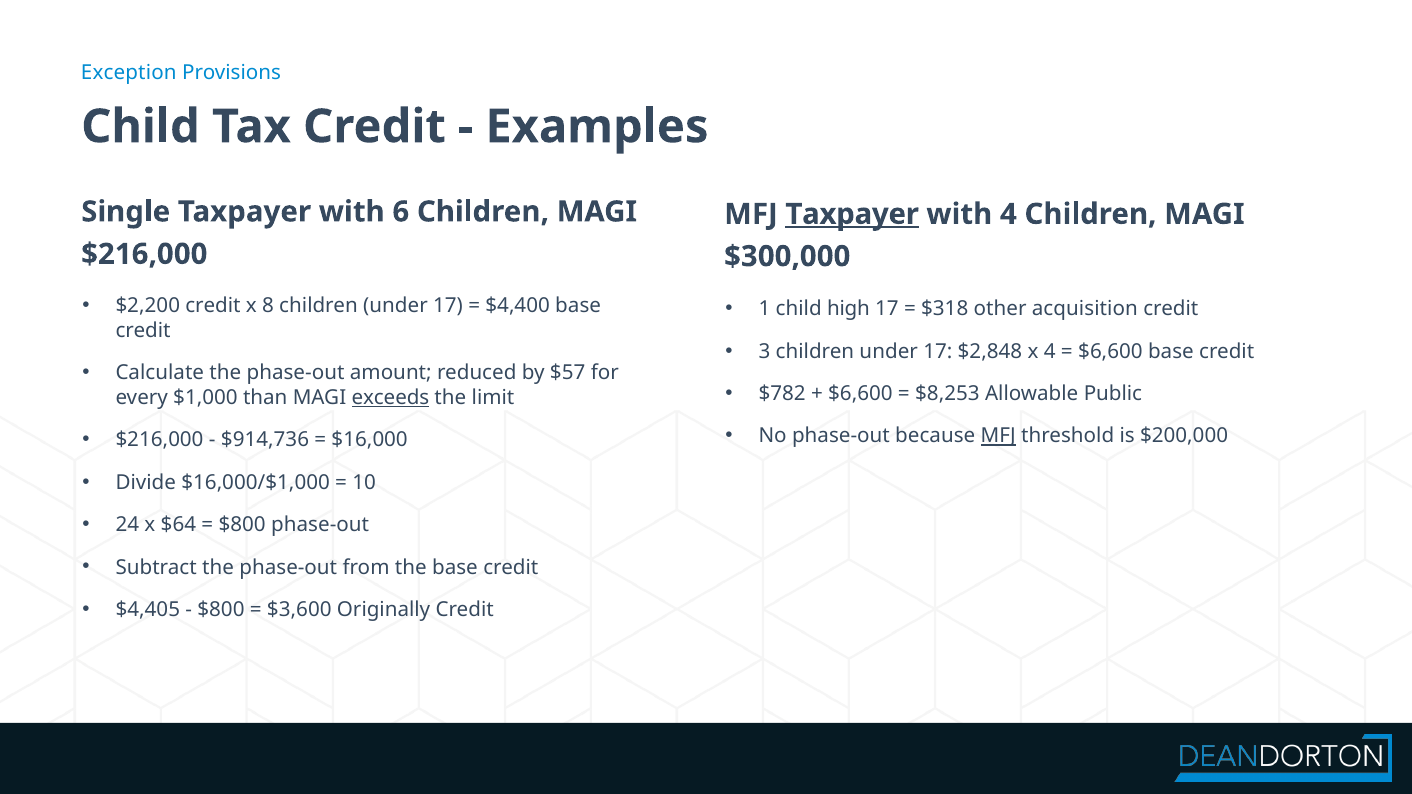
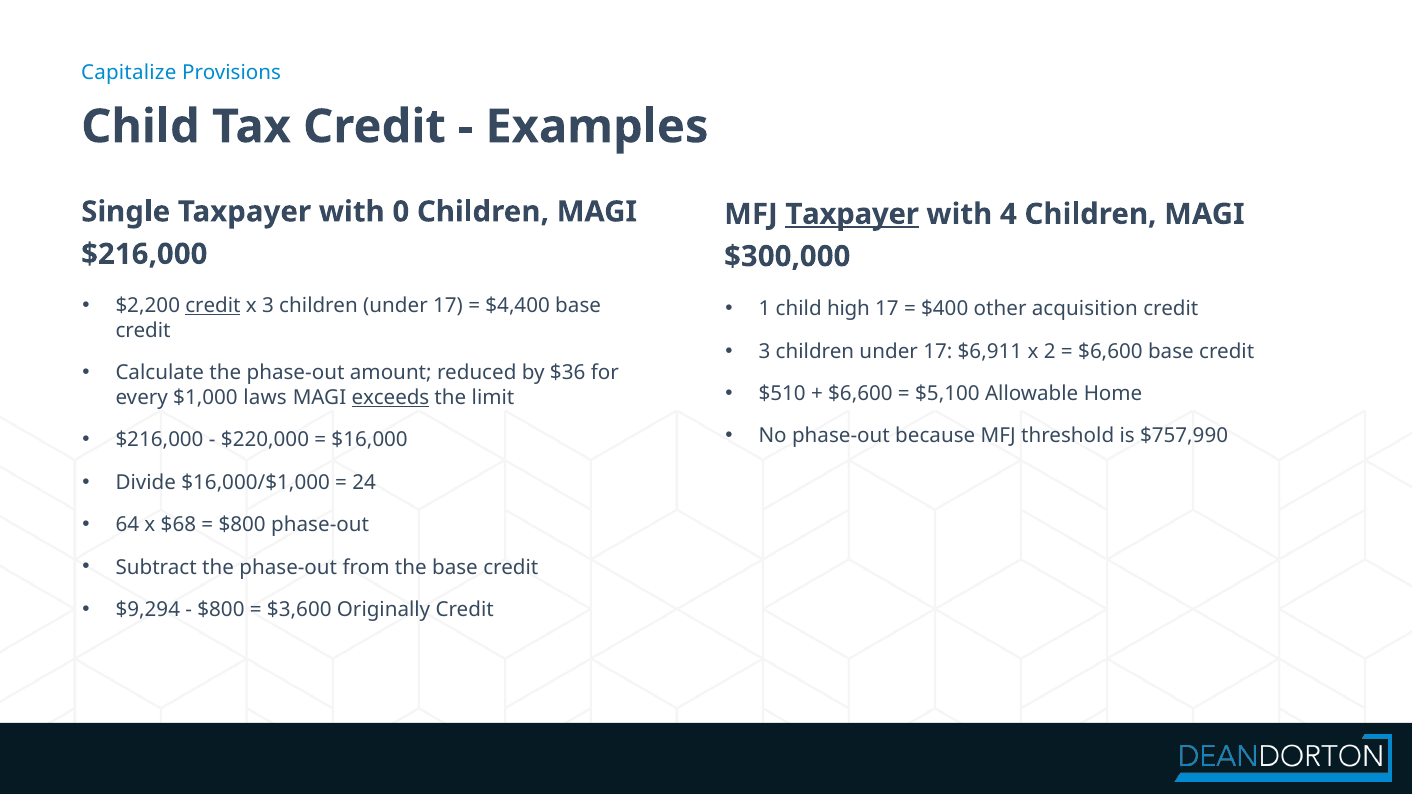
Exception: Exception -> Capitalize (129, 72)
6: 6 -> 0 (401, 212)
credit underline: none -> present (213, 306)
x 8: 8 -> 3 (268, 306)
$318: $318 -> $400 (945, 309)
$2,848: $2,848 -> $6,911 (990, 352)
x 4: 4 -> 2 (1050, 352)
$57: $57 -> $36 (568, 373)
$782: $782 -> $510 (782, 394)
$8,253: $8,253 -> $5,100 (947, 394)
Public: Public -> Home (1113, 394)
than: than -> laws (265, 398)
MFJ underline: present -> none (998, 436)
$200,000: $200,000 -> $757,990 (1184, 436)
$914,736: $914,736 -> $220,000 (265, 440)
10: 10 -> 24 (364, 483)
24: 24 -> 64 (127, 525)
$64: $64 -> $68 (178, 525)
$4,405: $4,405 -> $9,294 (148, 610)
